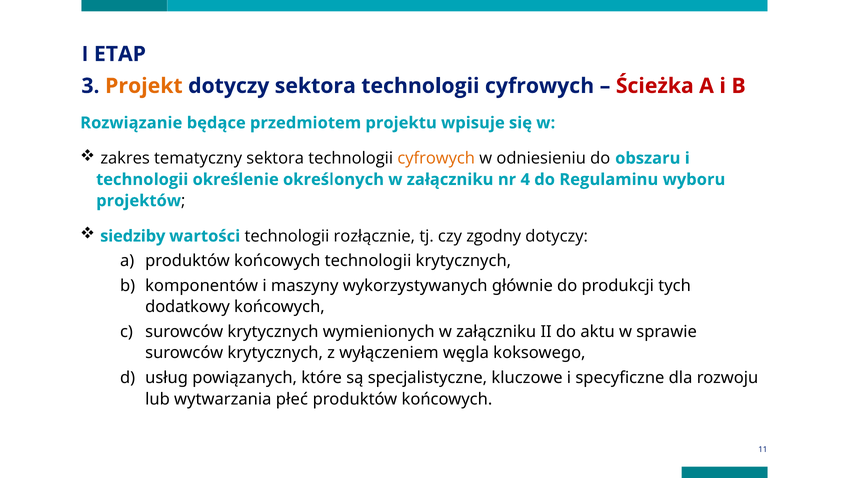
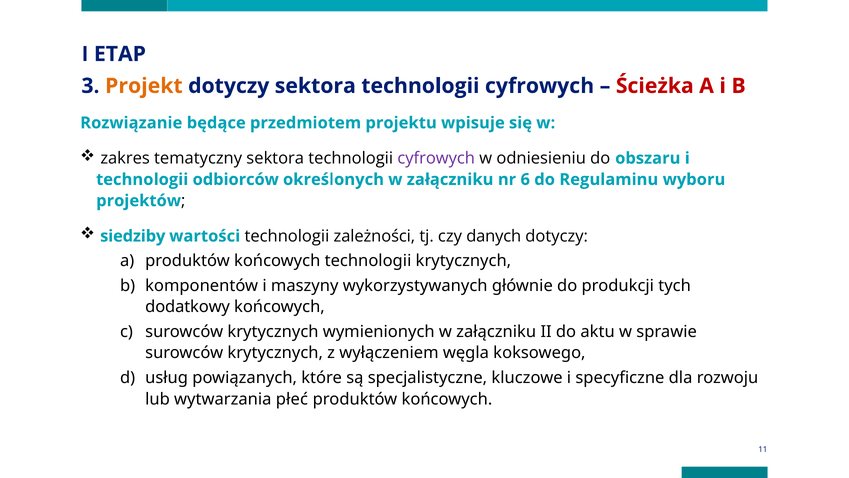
cyfrowych colour: orange -> purple (436, 158)
określenie: określenie -> odbiorców (236, 179)
4: 4 -> 6 (525, 179)
rozłącznie: rozłącznie -> zależności (374, 236)
zgodny: zgodny -> danych (494, 236)
